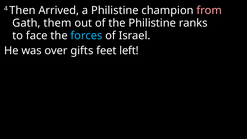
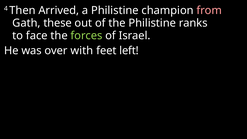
them: them -> these (58, 23)
forces colour: light blue -> light green (87, 36)
gifts: gifts -> with (82, 51)
